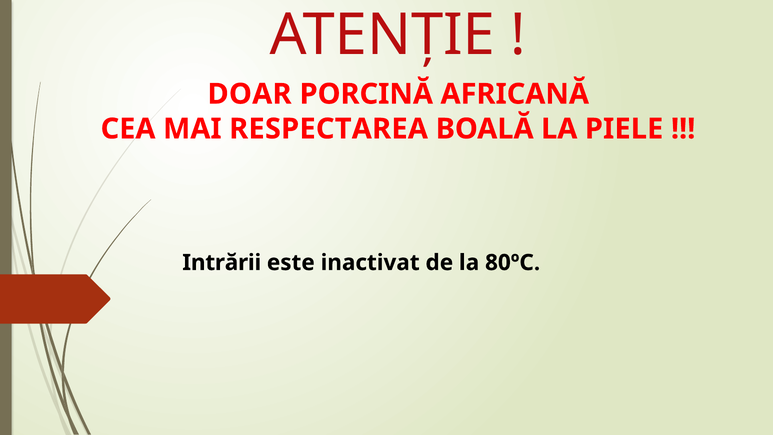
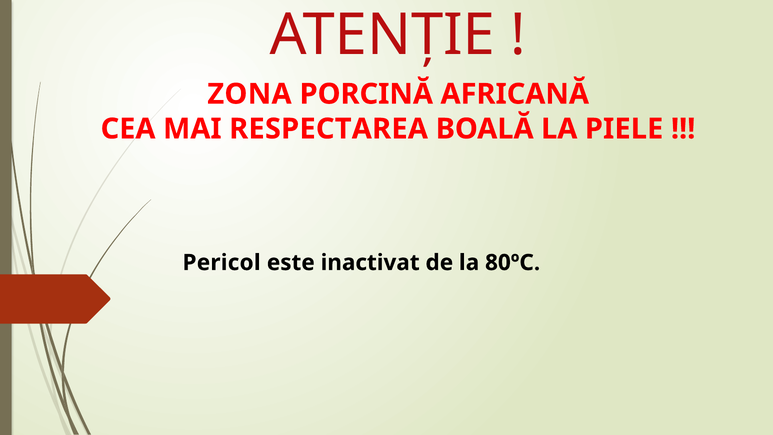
DOAR: DOAR -> ZONA (250, 94)
Intrării: Intrării -> Pericol (222, 263)
